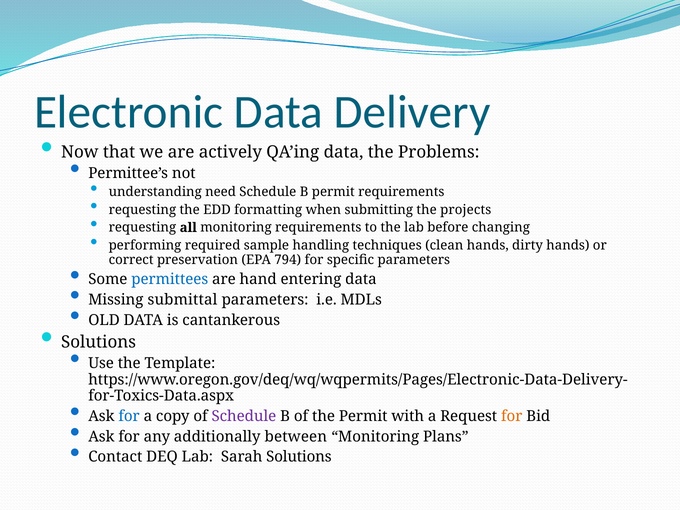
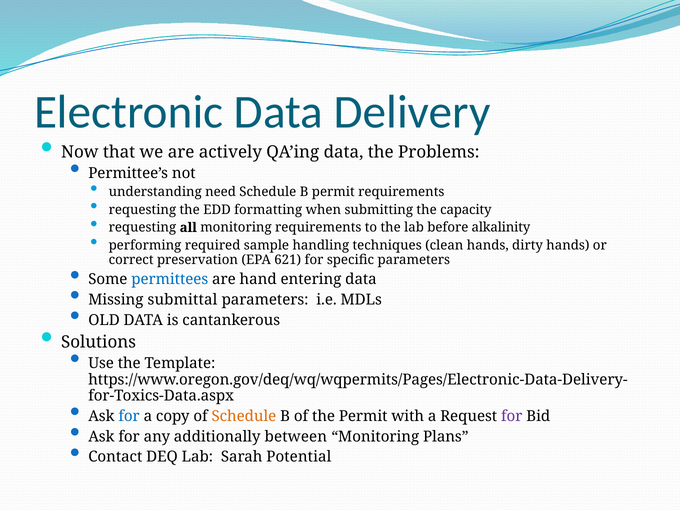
projects: projects -> capacity (466, 210)
changing: changing -> alkalinity (501, 228)
794: 794 -> 621 (288, 260)
Schedule colour: purple -> orange (244, 416)
for colour: orange -> purple (512, 416)
Sarah Solutions: Solutions -> Potential (299, 457)
